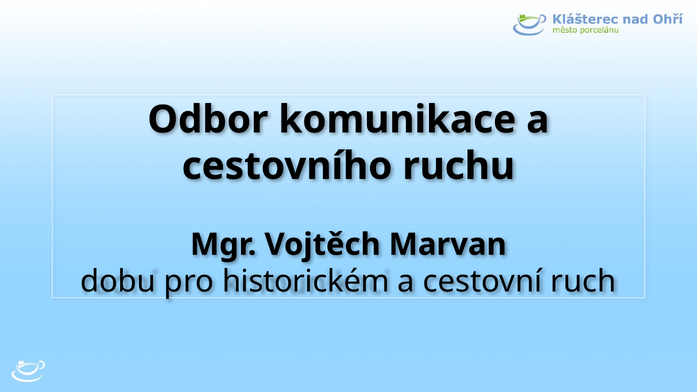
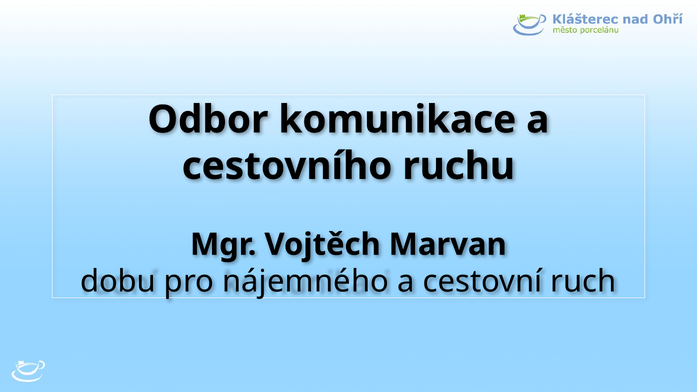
historickém: historickém -> nájemného (306, 282)
